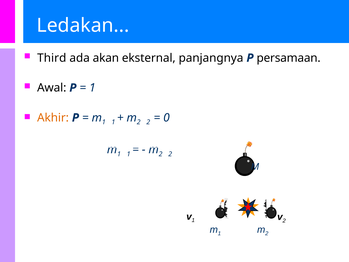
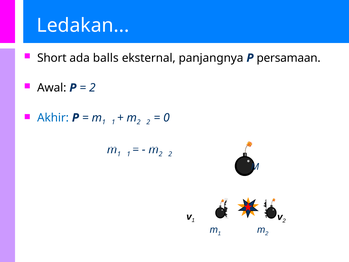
Third: Third -> Short (52, 58)
akan: akan -> balls (106, 58)
1: 1 -> 2 (92, 88)
Akhir colour: orange -> blue (53, 118)
